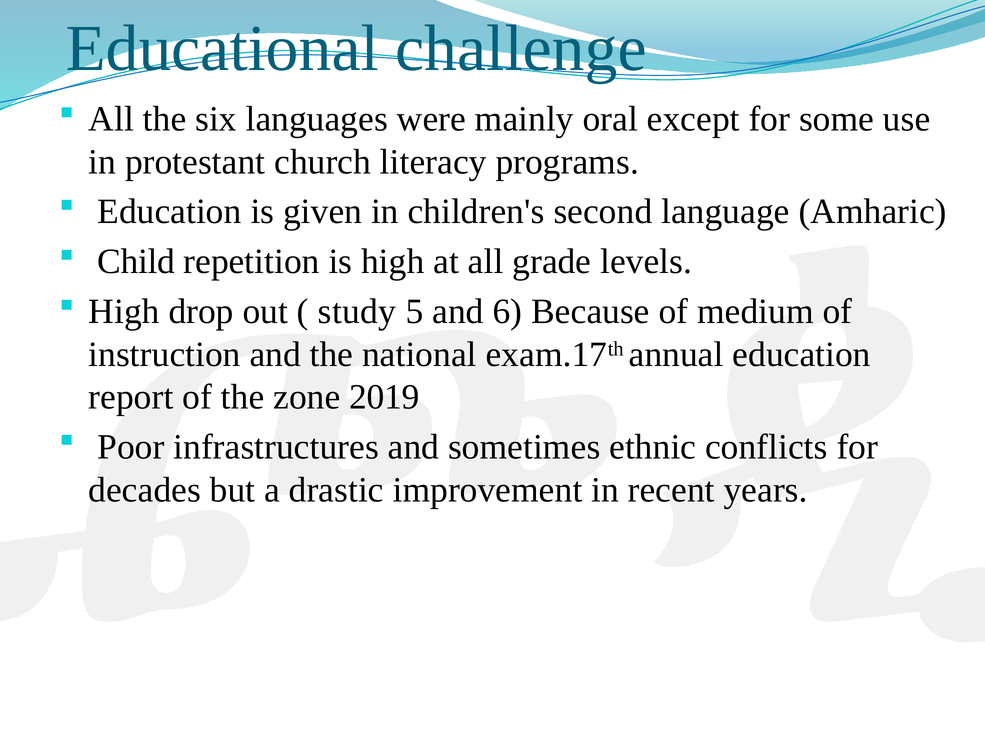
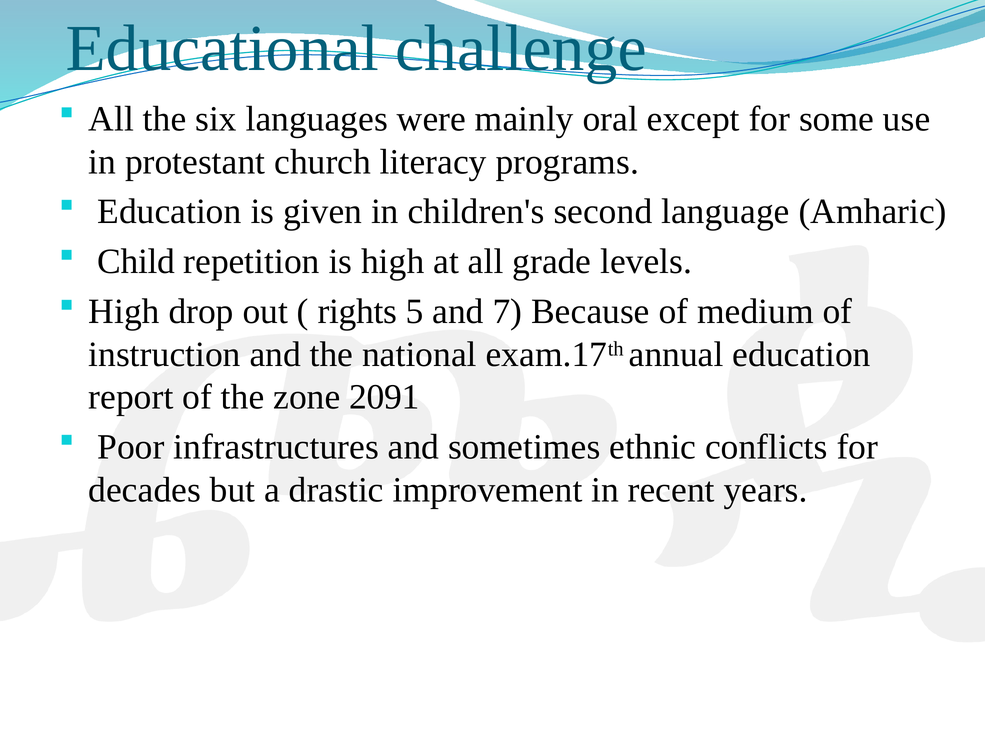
study: study -> rights (357, 311)
6: 6 -> 7 (507, 311)
2019: 2019 -> 2091 (384, 397)
